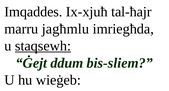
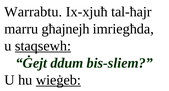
Imqaddes: Imqaddes -> Warrabtu (33, 12)
jagħmlu: jagħmlu -> għajnejh (66, 29)
wieġeb underline: none -> present (58, 80)
